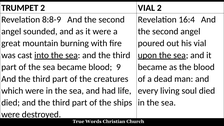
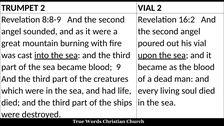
16:4: 16:4 -> 16:2 (187, 20)
